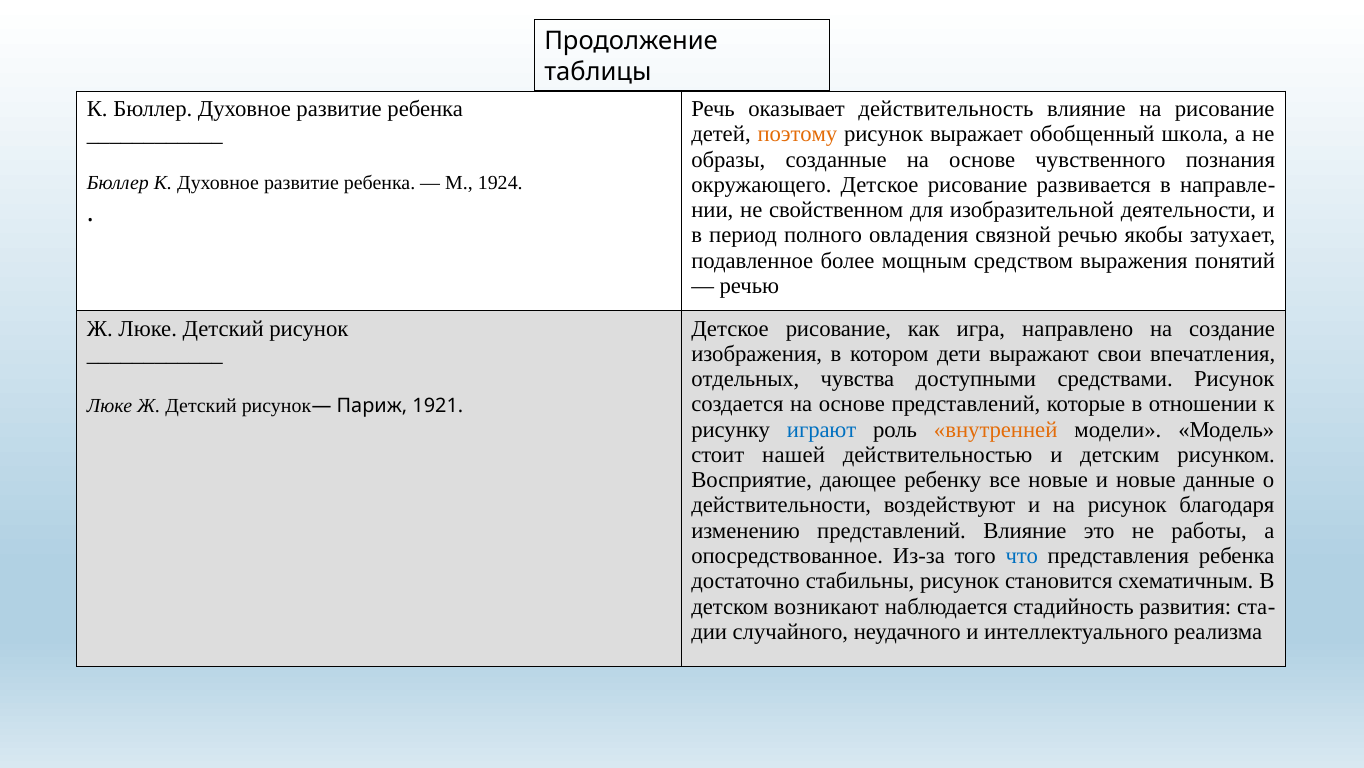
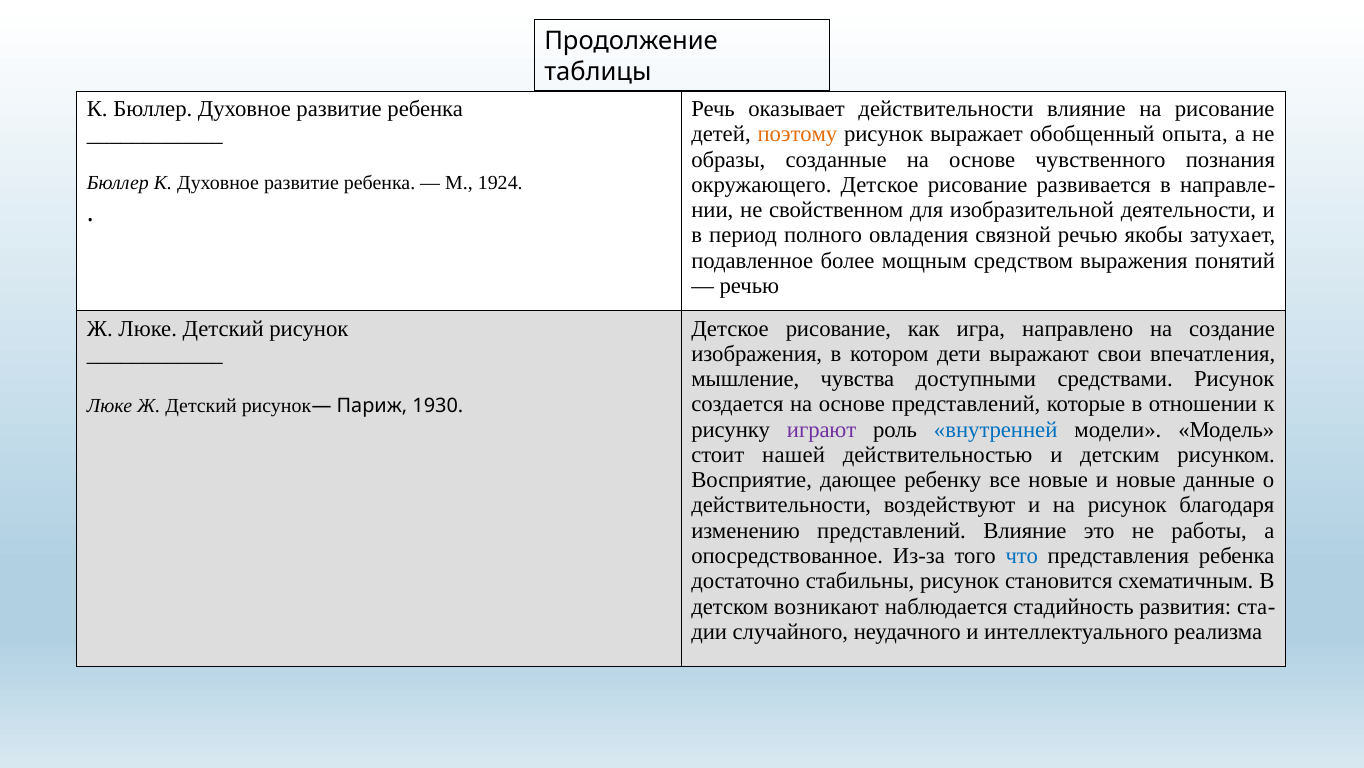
оказывает действительность: действительность -> действительности (946, 109)
школа: школа -> опыта (1195, 134)
отдельных: отдельных -> мышление (745, 379)
1921: 1921 -> 1930 (438, 406)
играют colour: blue -> purple (822, 429)
внутренней colour: orange -> blue (996, 429)
